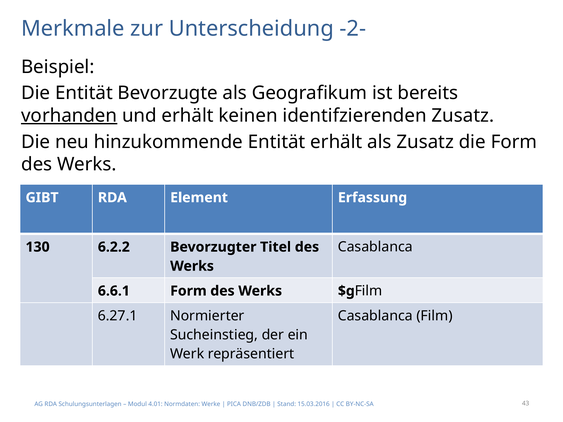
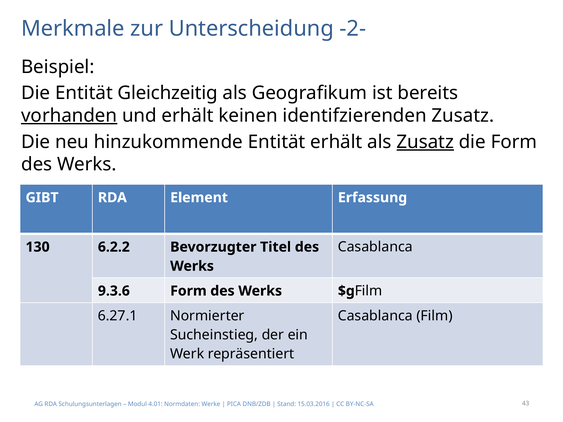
Bevorzugte: Bevorzugte -> Gleichzeitig (168, 93)
Zusatz underline: none -> present (425, 142)
6.6.1: 6.6.1 -> 9.3.6 (114, 291)
